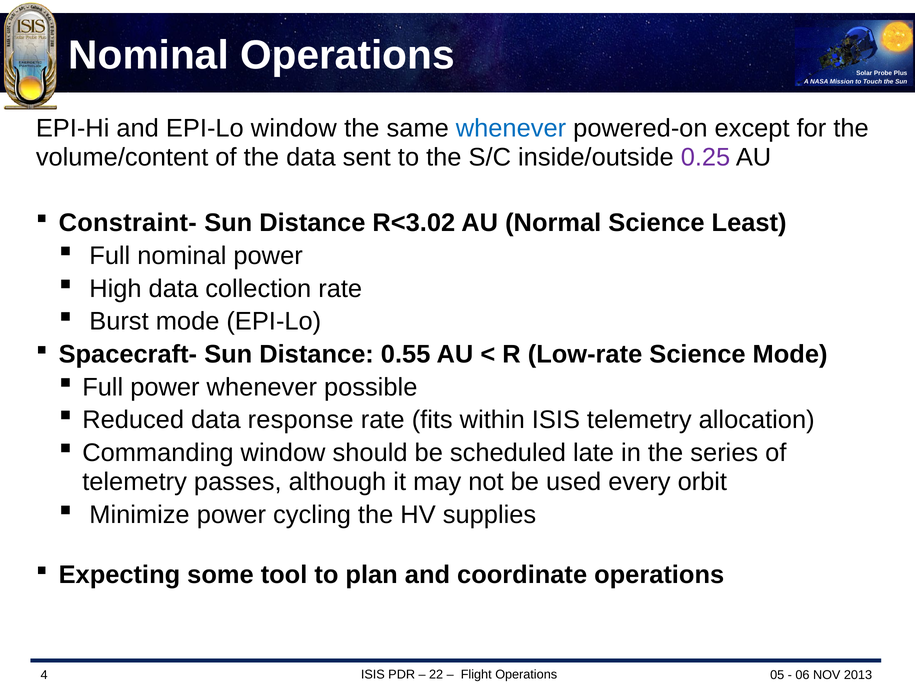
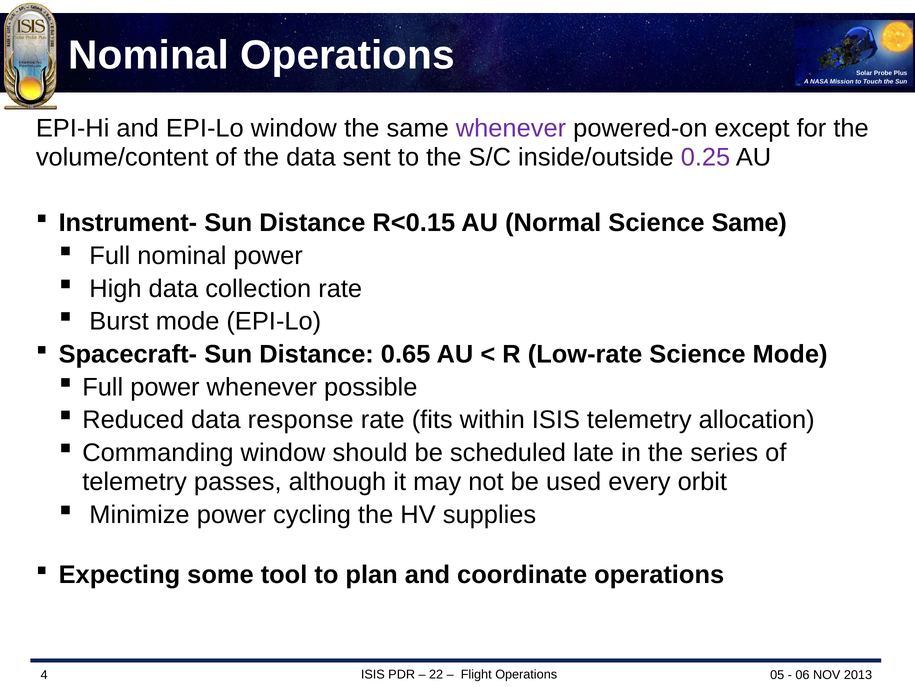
whenever colour: blue -> purple (511, 128)
Constraint-: Constraint- -> Instrument- (128, 223)
R<3.02: R<3.02 -> R<0.15 (414, 223)
Science Least: Least -> Same (749, 223)
0.55: 0.55 -> 0.65 (406, 354)
